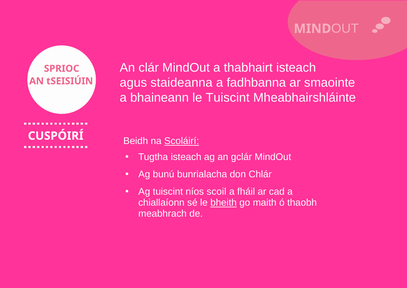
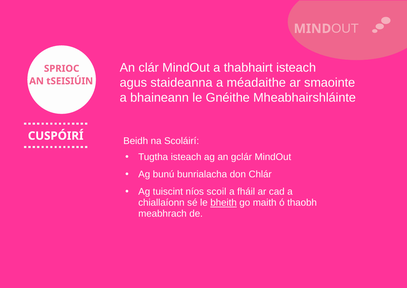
fadhbanna: fadhbanna -> méadaithe (256, 83)
le Tuiscint: Tuiscint -> Gnéithe (228, 98)
Scoláirí underline: present -> none (182, 141)
